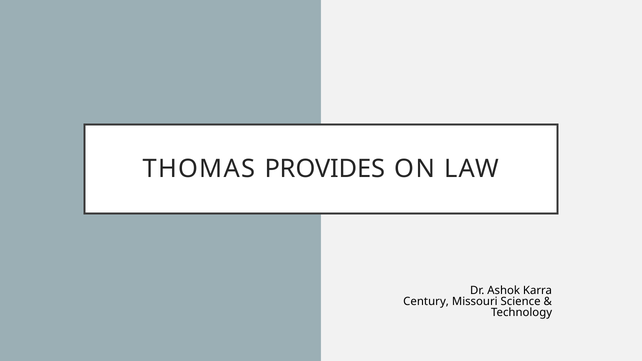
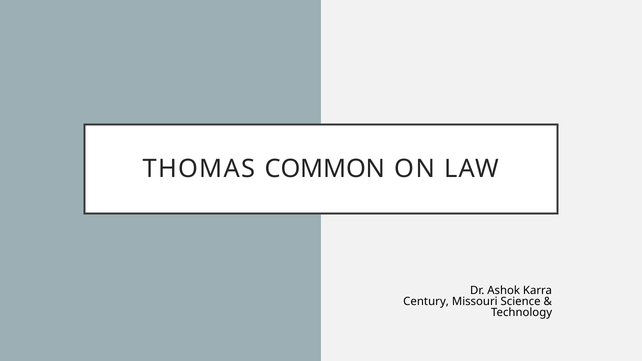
PROVIDES: PROVIDES -> COMMON (325, 169)
